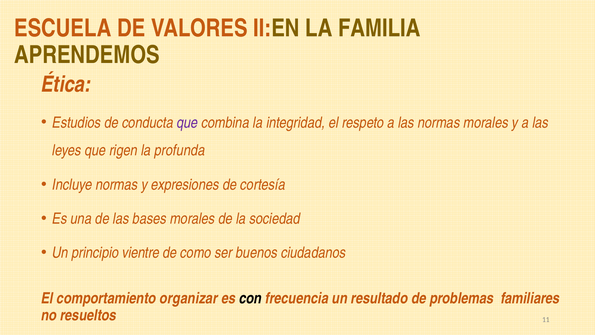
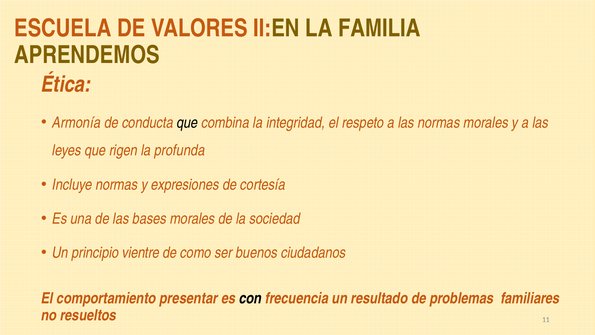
Estudios: Estudios -> Armonía (77, 123)
que colour: purple -> black (188, 123)
organizar: organizar -> presentar (189, 298)
